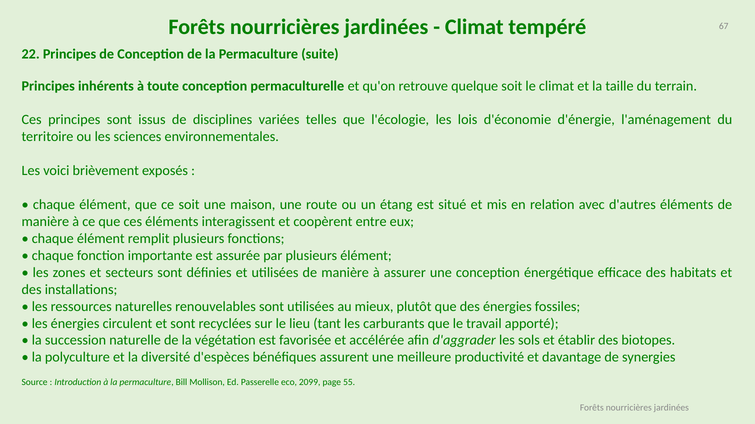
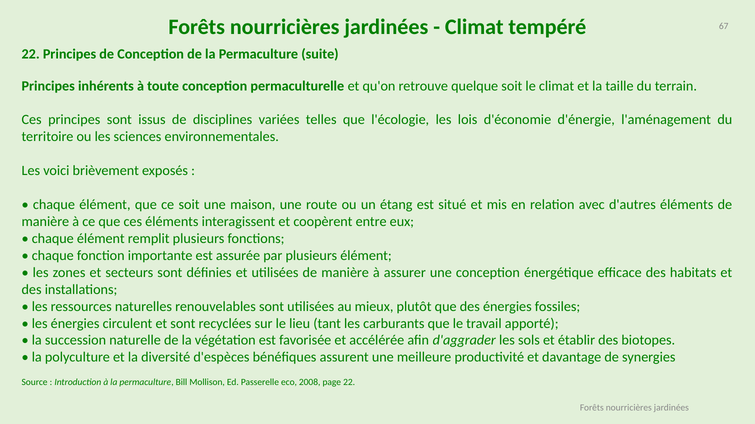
2099: 2099 -> 2008 (310, 383)
page 55: 55 -> 22 (349, 383)
